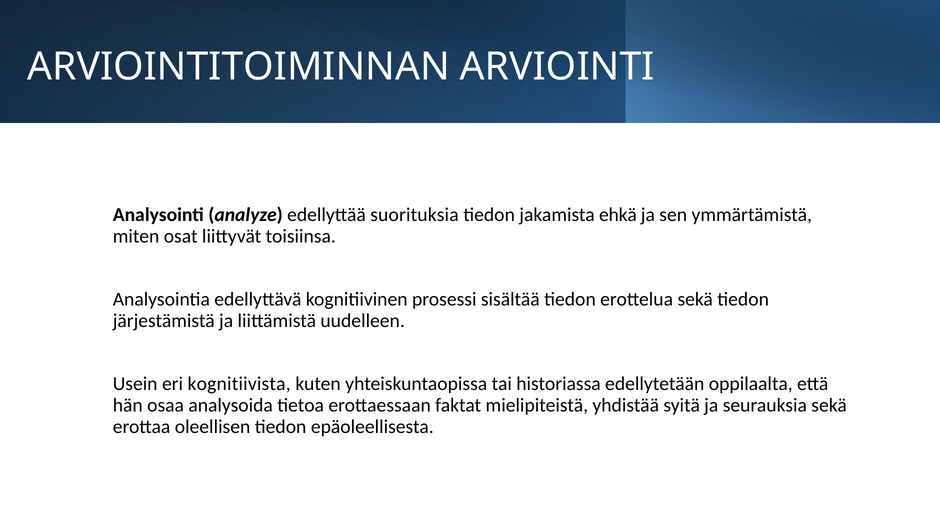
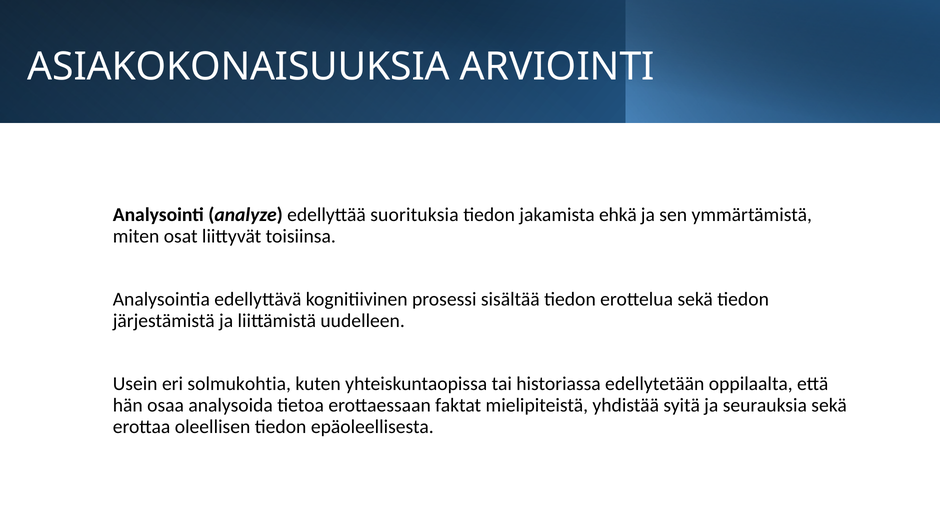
ARVIOINTITOIMINNAN: ARVIOINTITOIMINNAN -> ASIAKOKONAISUUKSIA (239, 67)
kognitiivista: kognitiivista -> solmukohtia (239, 383)
